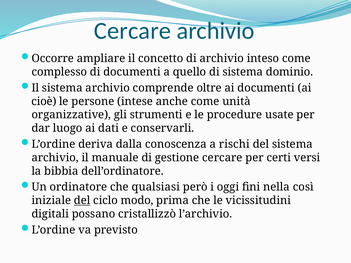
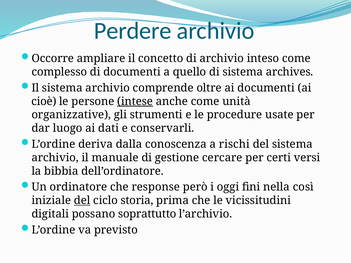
Cercare: Cercare -> Perdere (133, 31)
dominio: dominio -> archives (290, 72)
intese underline: none -> present (135, 101)
qualsiasi: qualsiasi -> response (156, 187)
modo: modo -> storia (137, 201)
cristallizzò: cristallizzò -> soprattutto (147, 214)
